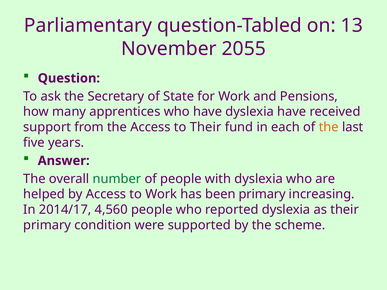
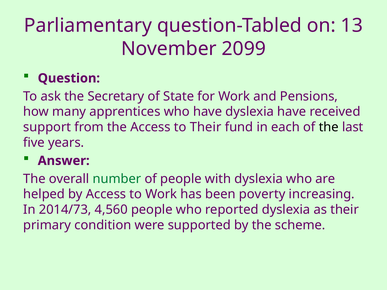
2055: 2055 -> 2099 (244, 49)
the colour: orange -> black (329, 127)
been primary: primary -> poverty (262, 194)
2014/17: 2014/17 -> 2014/73 (65, 210)
